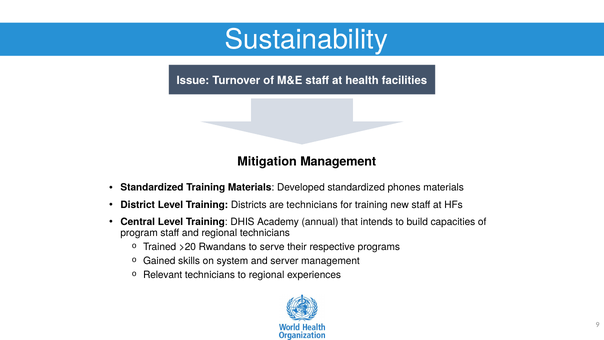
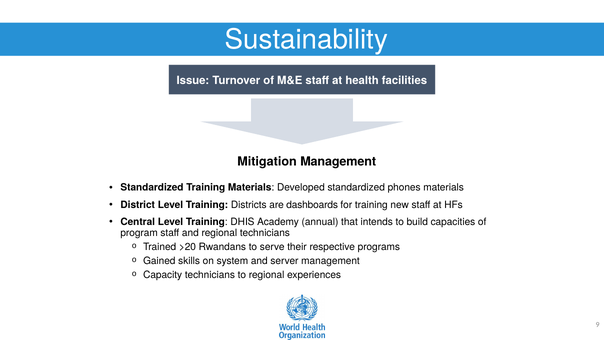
are technicians: technicians -> dashboards (312, 205)
Relevant: Relevant -> Capacity (163, 275)
